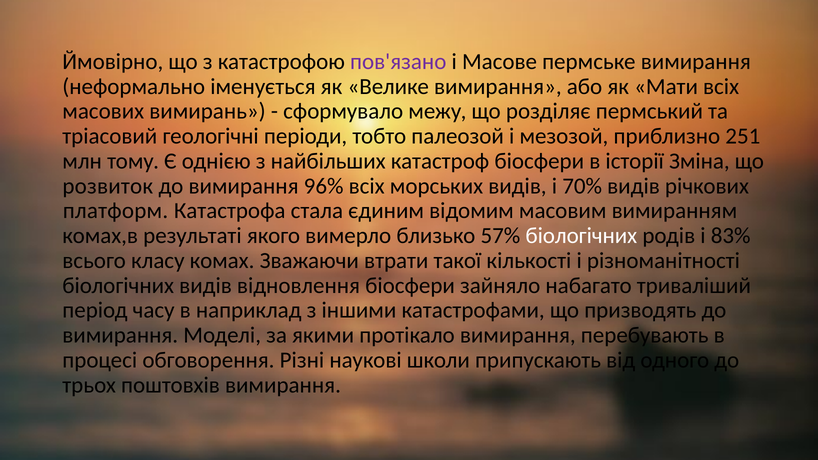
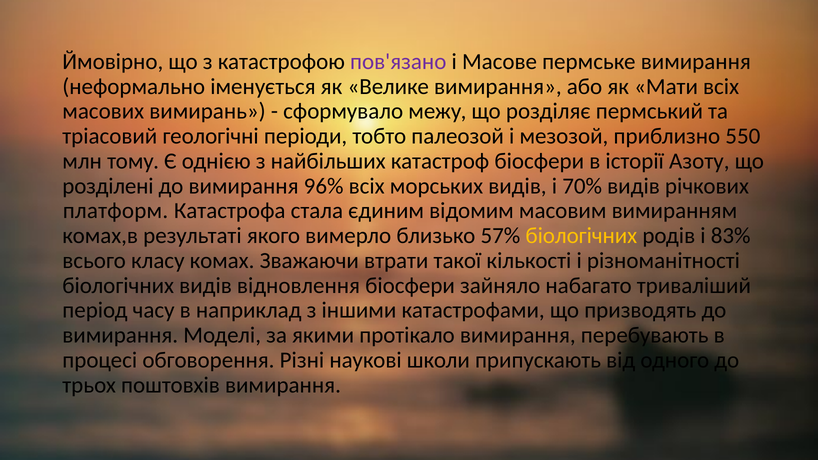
251: 251 -> 550 (743, 136)
Зміна: Зміна -> Азоту (699, 161)
розвиток: розвиток -> розділені (108, 186)
біологічних colour: white -> yellow (581, 236)
